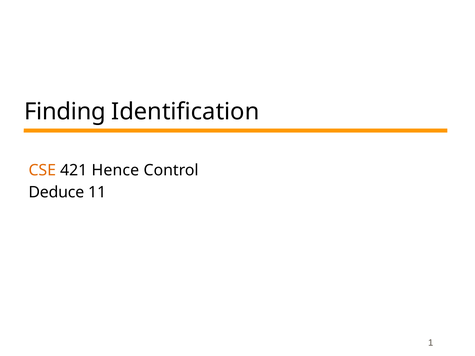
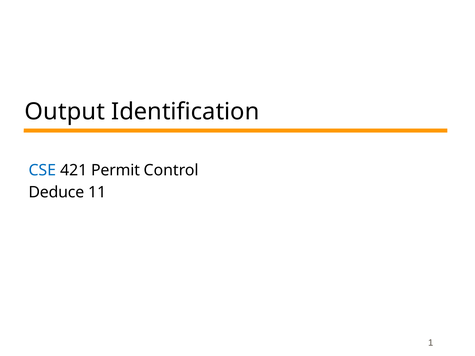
Finding: Finding -> Output (65, 112)
CSE colour: orange -> blue (42, 170)
Hence: Hence -> Permit (115, 170)
